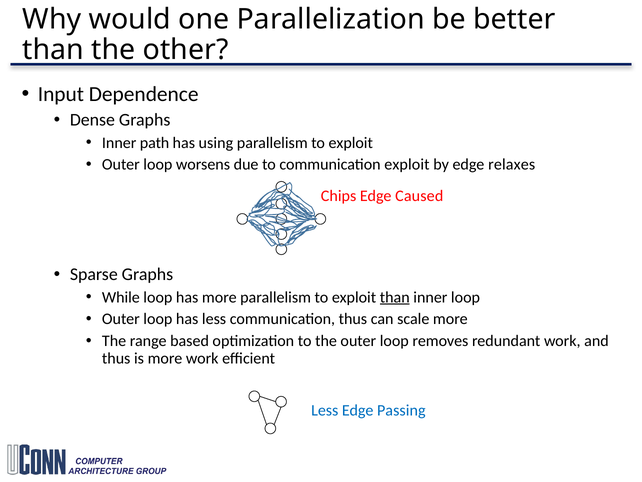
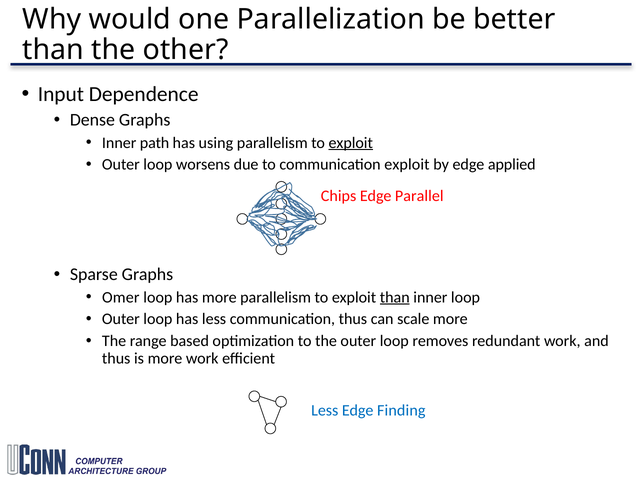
exploit underline: none -> present (351, 143)
relaxes: relaxes -> applied (512, 164)
Caused: Caused -> Parallel (419, 196)
While: While -> Omer (121, 297)
Passing: Passing -> Finding (401, 410)
